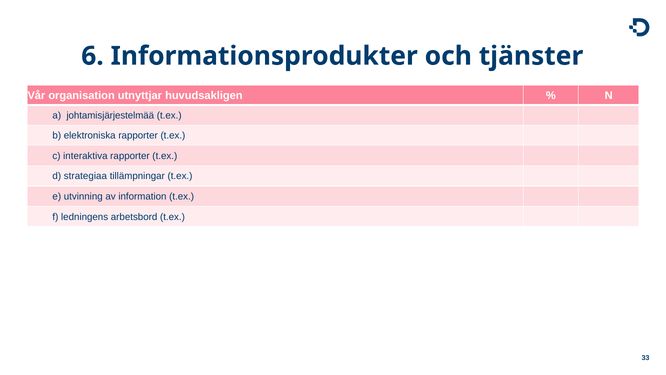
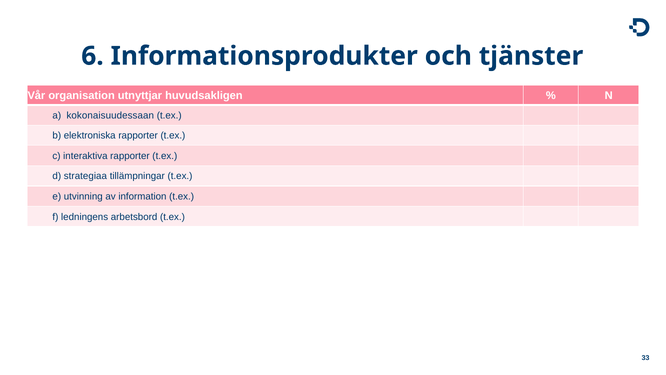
johtamisjärjestelmää: johtamisjärjestelmää -> kokonaisuudessaan (110, 115)
